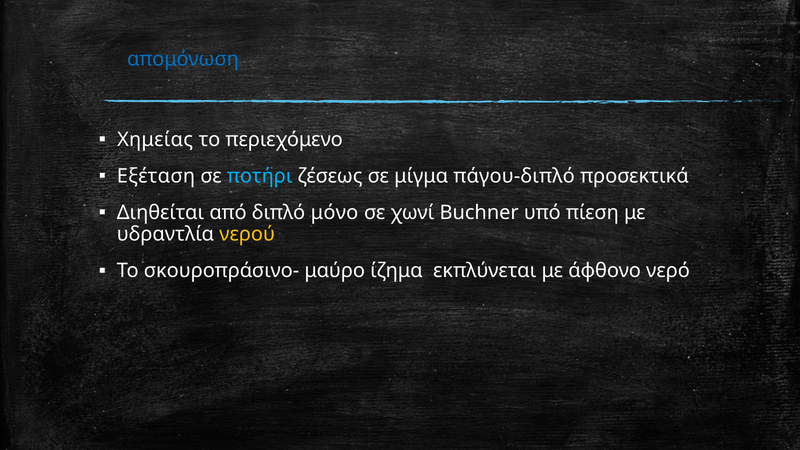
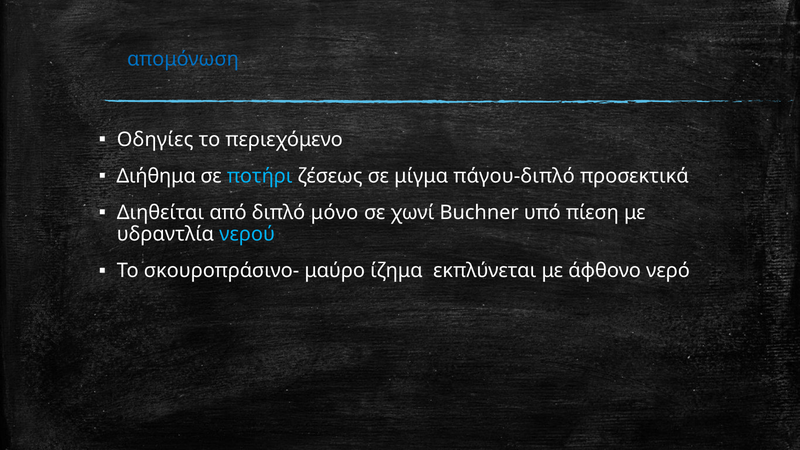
Χημείας: Χημείας -> Οδηγίες (155, 140)
Εξέταση: Εξέταση -> Διήθημα (156, 176)
νερού colour: yellow -> light blue (247, 234)
